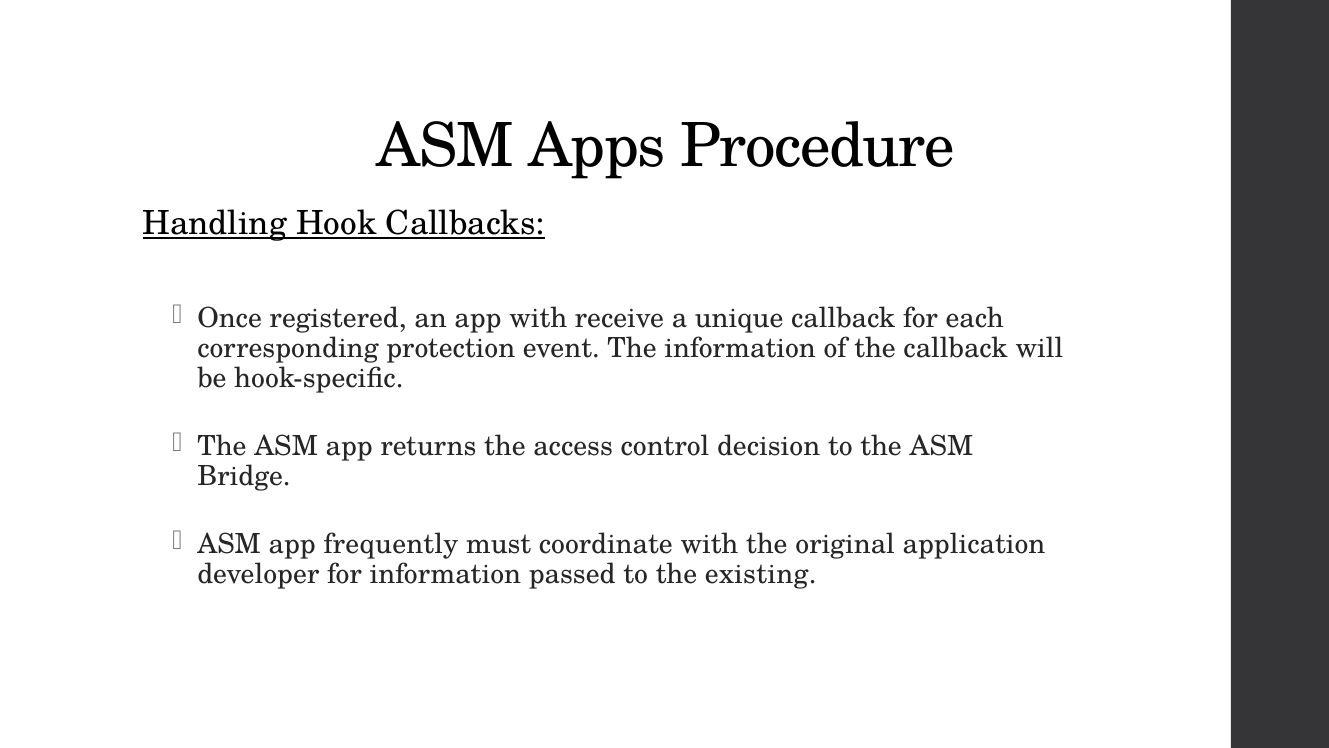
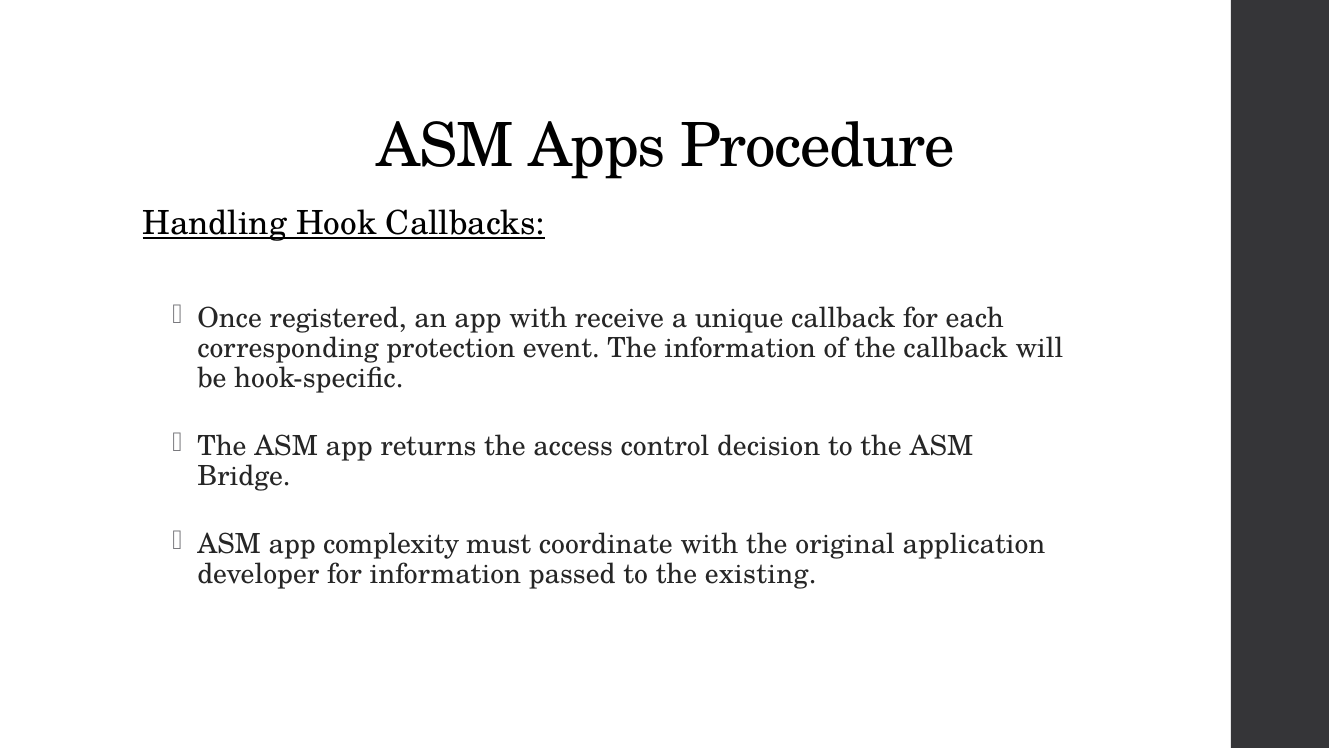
frequently: frequently -> complexity (391, 544)
